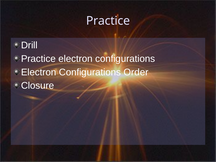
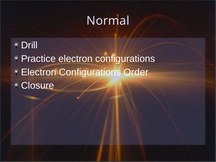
Practice: Practice -> Normal (108, 21)
